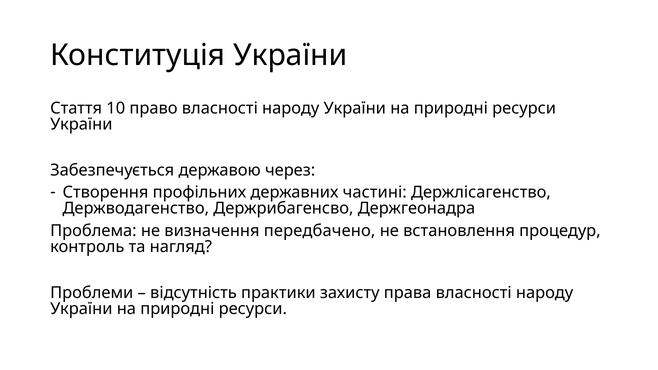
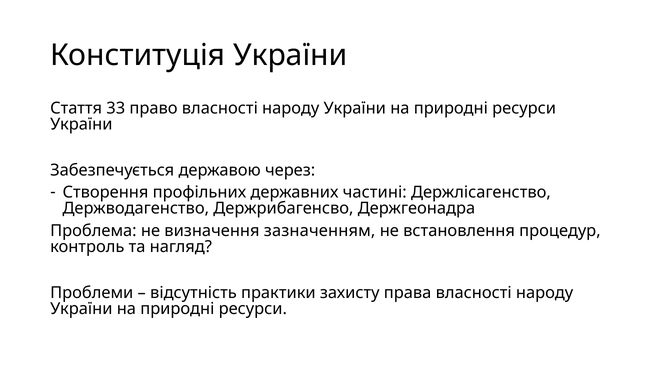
10: 10 -> 33 (116, 108)
передбачено: передбачено -> зазначенням (320, 231)
